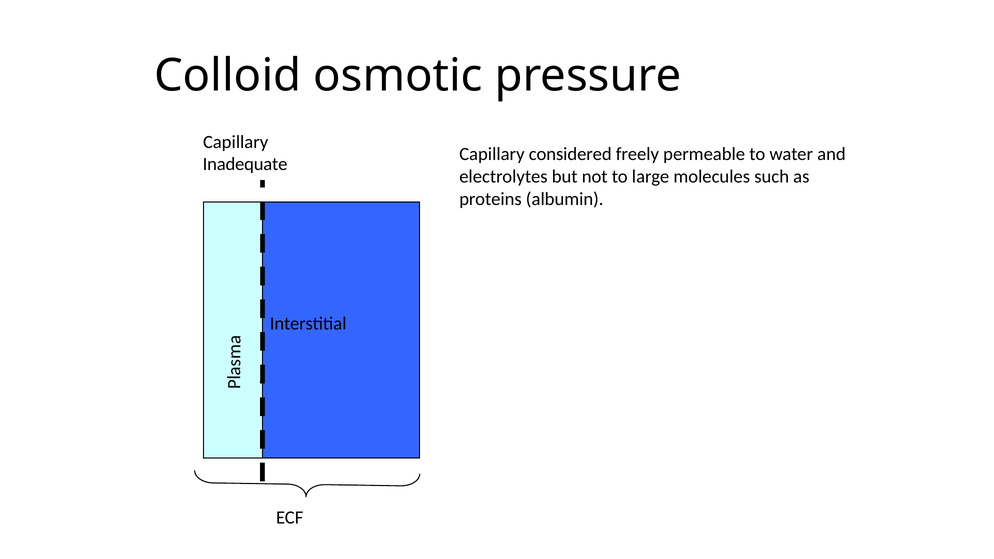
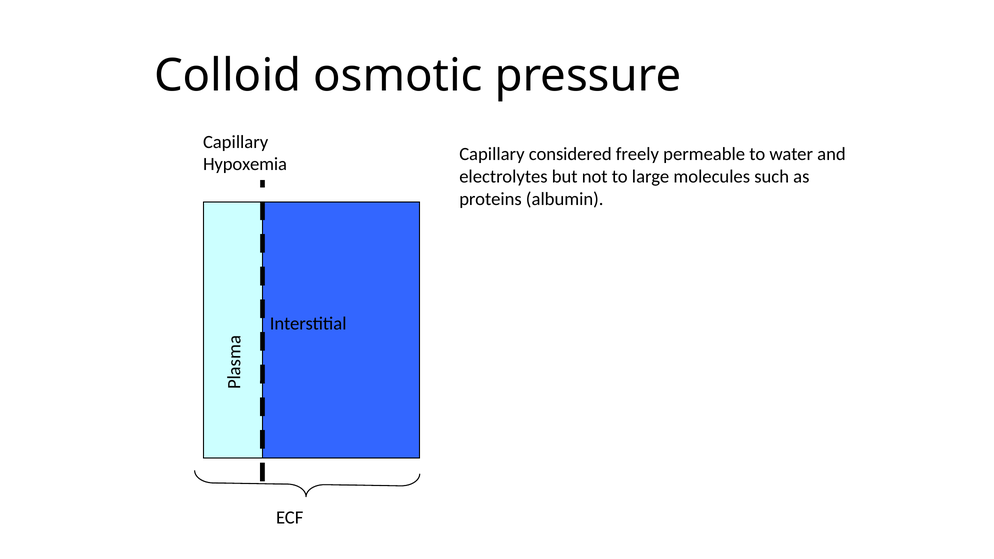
Inadequate: Inadequate -> Hypoxemia (245, 164)
